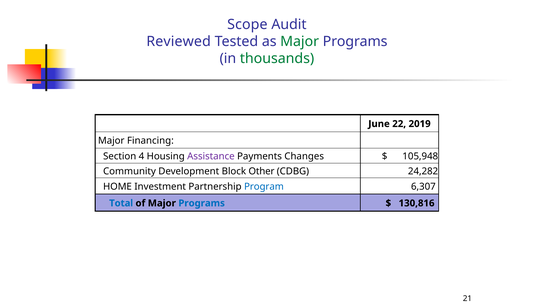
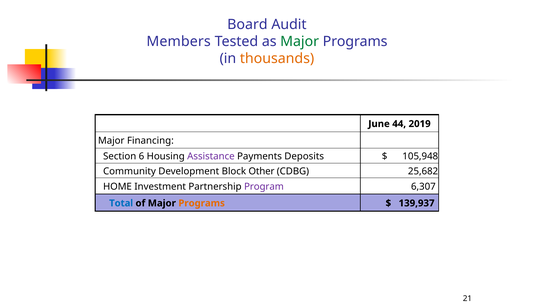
Scope: Scope -> Board (247, 24)
Reviewed: Reviewed -> Members (179, 41)
thousands colour: green -> orange (277, 58)
22: 22 -> 44 (399, 124)
4: 4 -> 6 (141, 156)
Changes: Changes -> Deposits (304, 156)
24,282: 24,282 -> 25,682 (423, 171)
Program colour: blue -> purple (264, 187)
Programs colour: blue -> orange (202, 203)
130,816: 130,816 -> 139,937 (417, 203)
